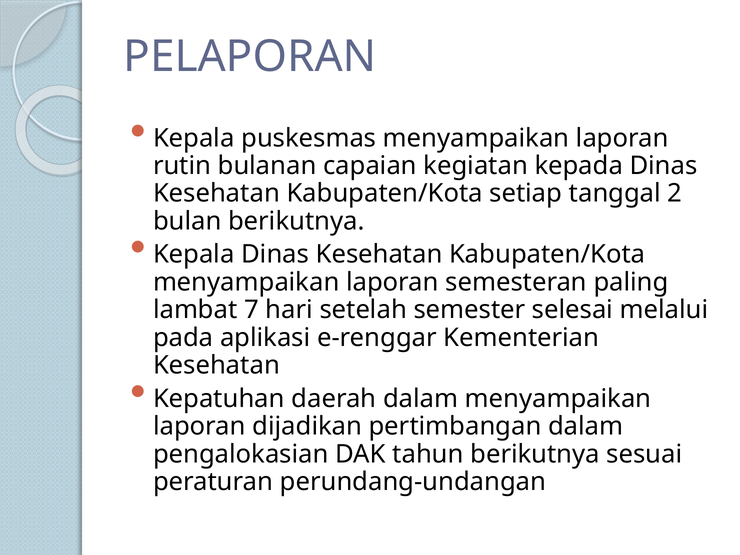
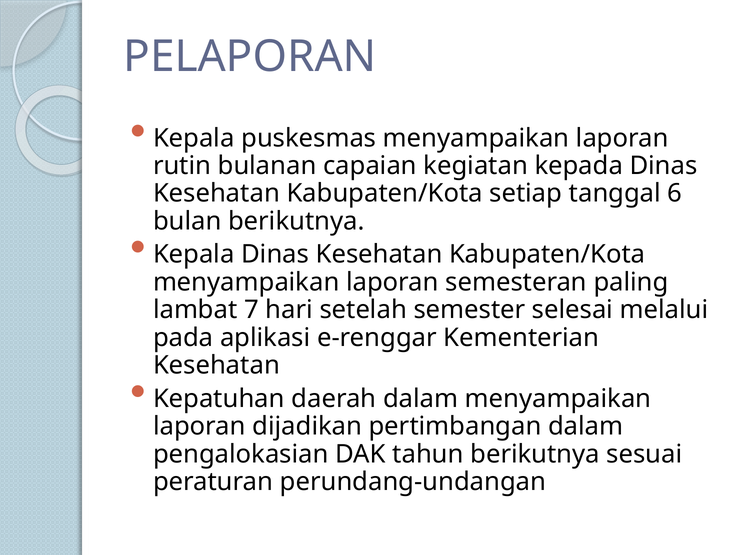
2: 2 -> 6 (675, 194)
